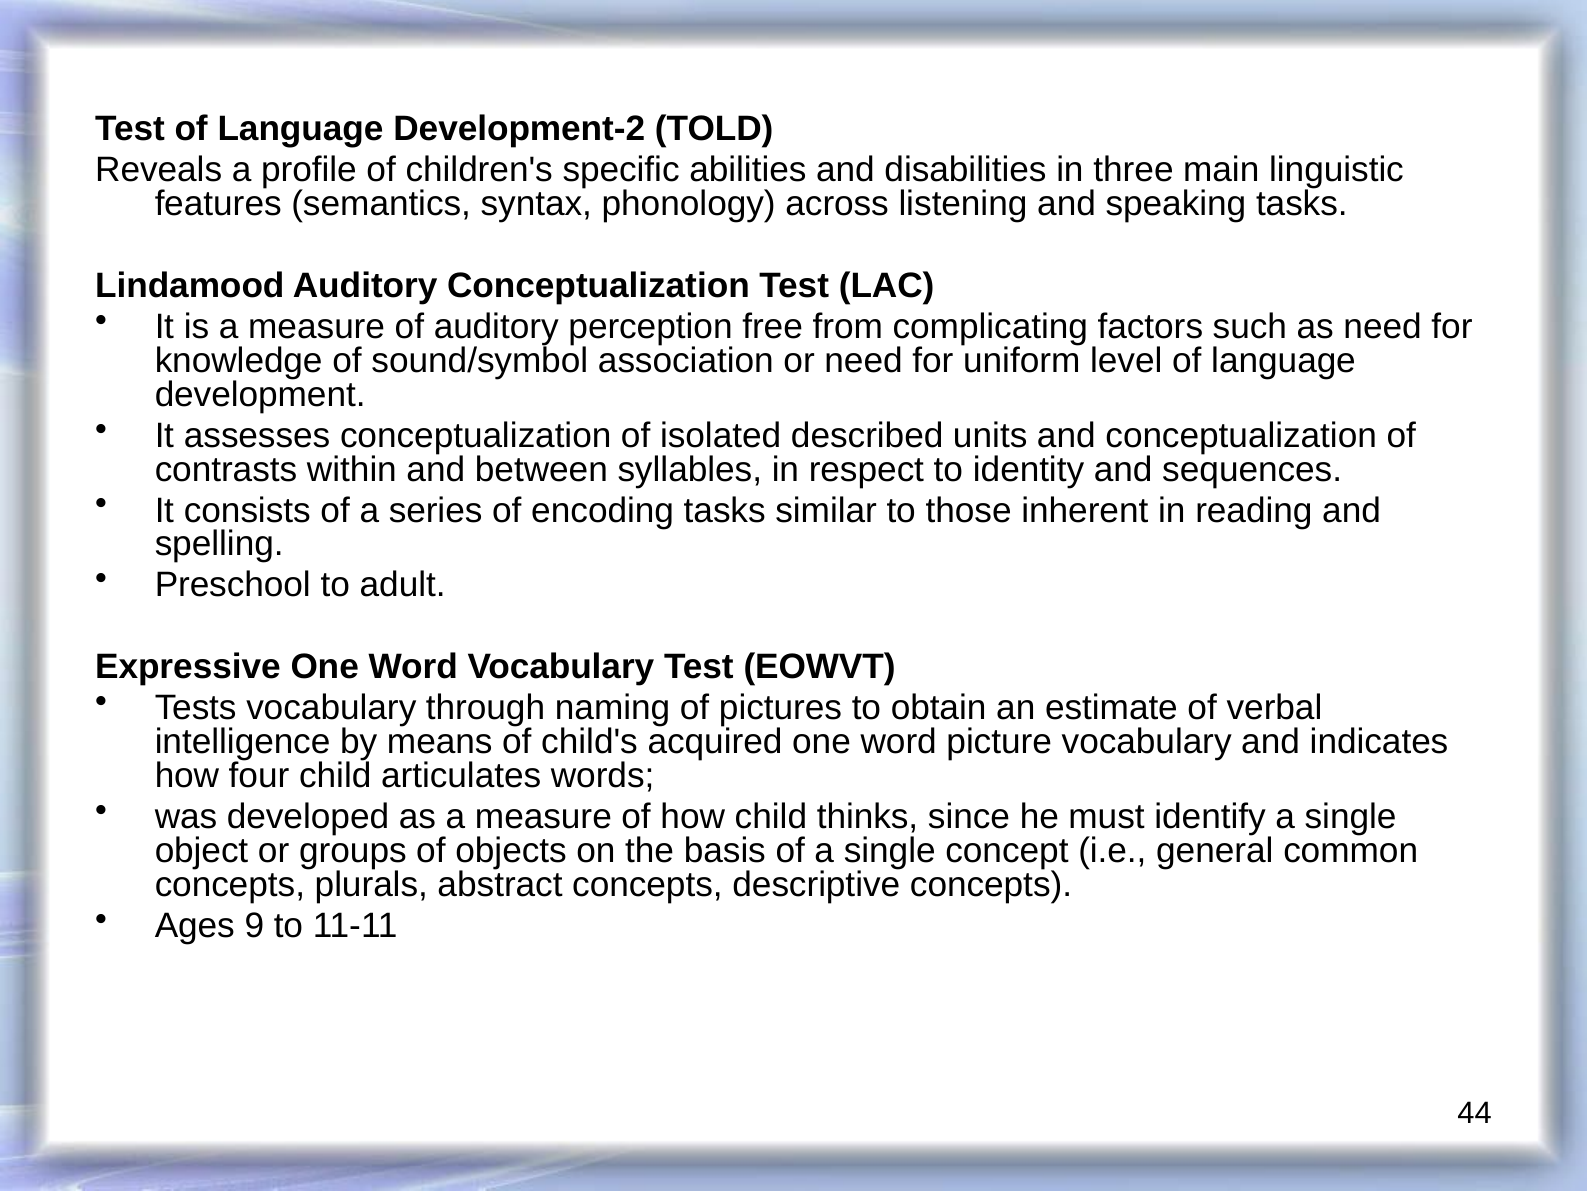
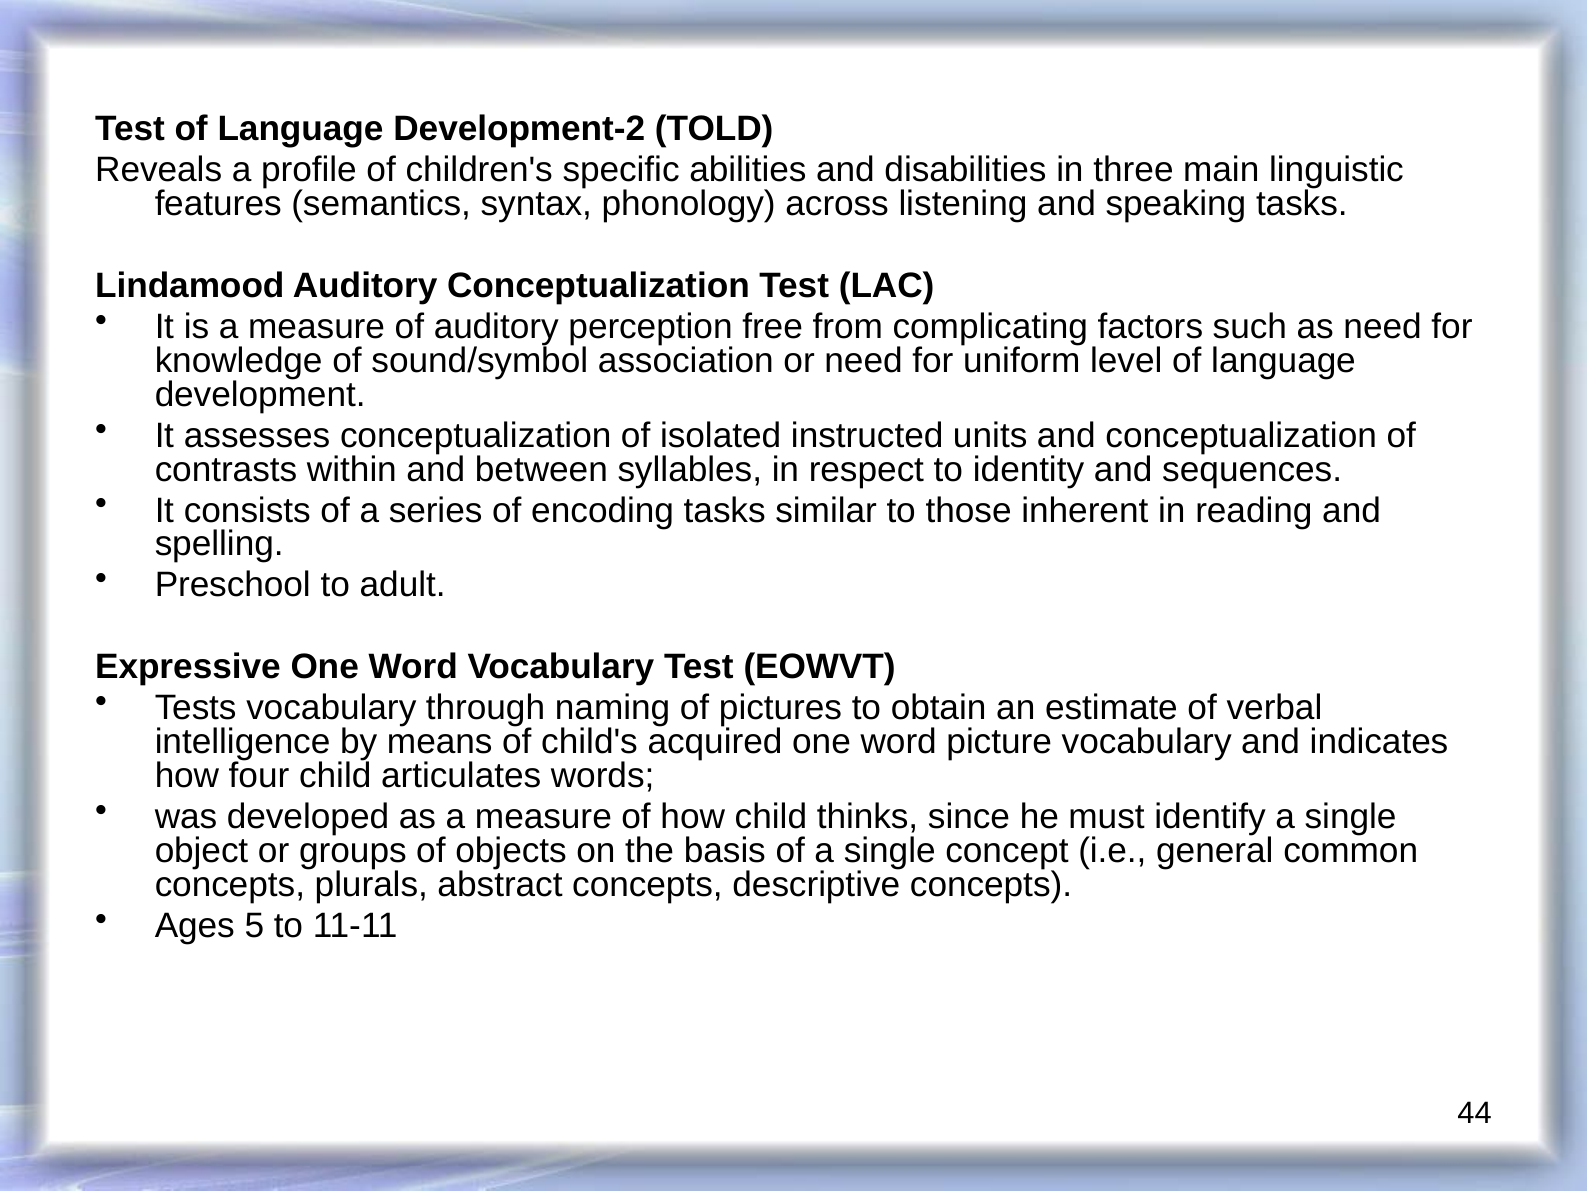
described: described -> instructed (867, 435)
9: 9 -> 5 (254, 925)
